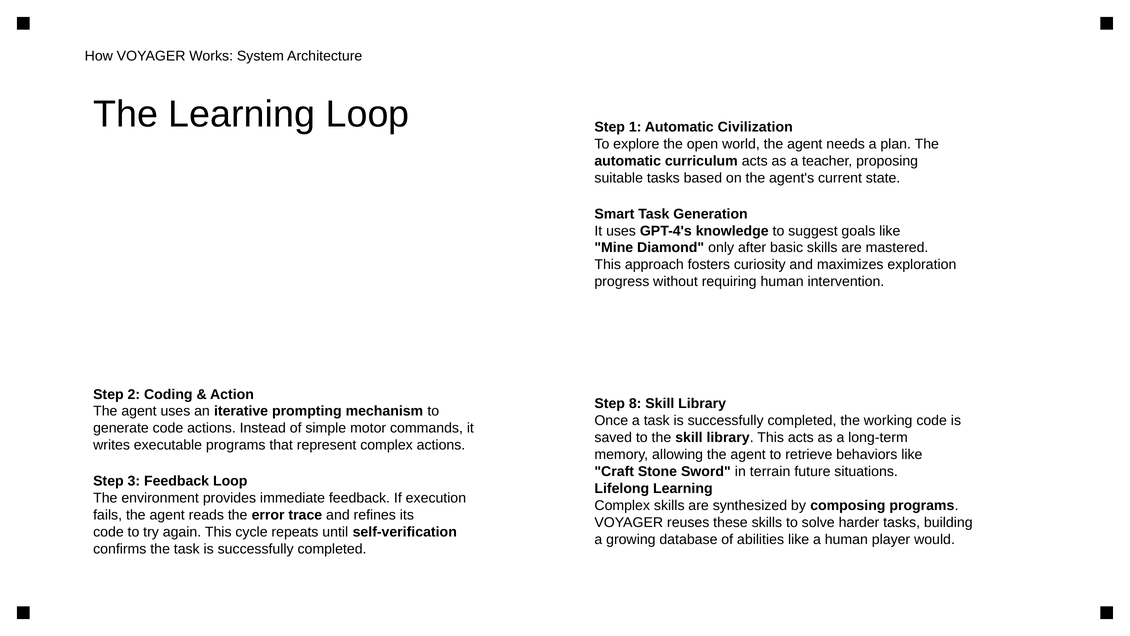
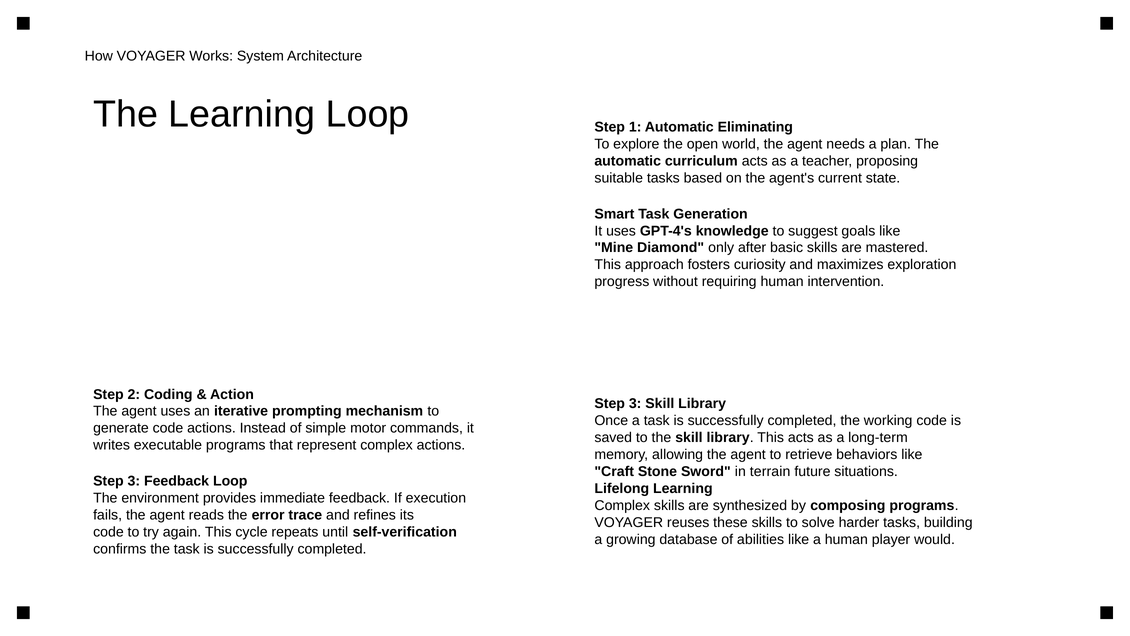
Civilization: Civilization -> Eliminating (755, 127)
8: 8 -> 3 (635, 404)
